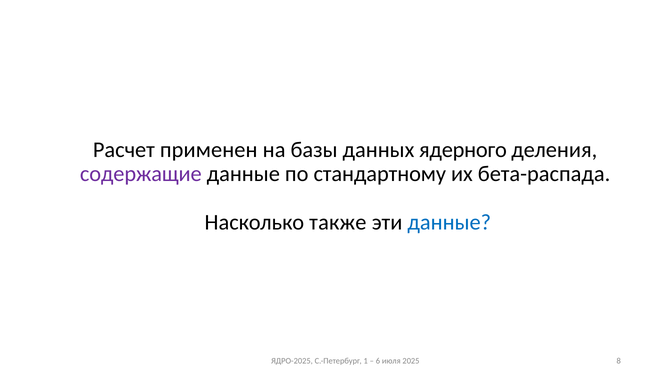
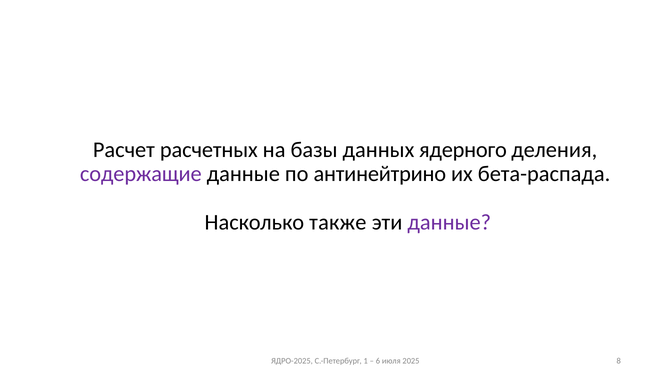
применен: применен -> расчетных (209, 150)
стандартному: стандартному -> антинейтрино (380, 174)
данные colour: blue -> purple (449, 223)
